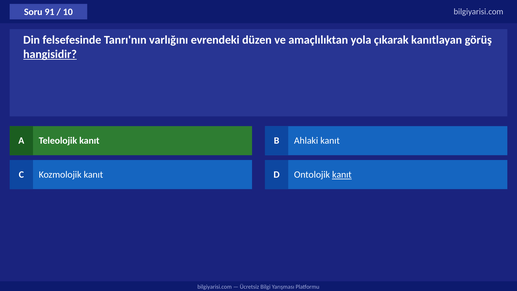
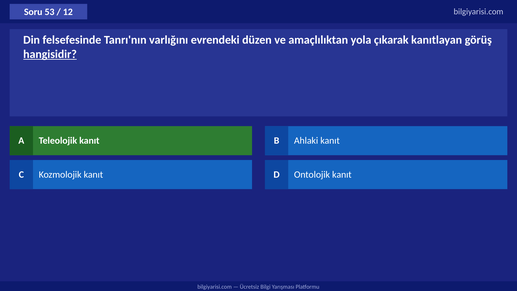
91: 91 -> 53 (50, 12)
10: 10 -> 12 (68, 12)
kanıt underline: present -> none (342, 175)
